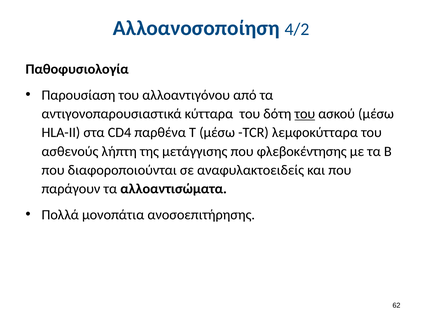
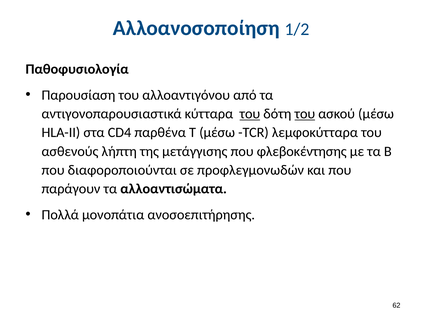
4/2: 4/2 -> 1/2 (297, 29)
του underline: none -> present (250, 114)
αναφυλακτοειδείς: αναφυλακτοειδείς -> προφλεγμονωδών (251, 170)
